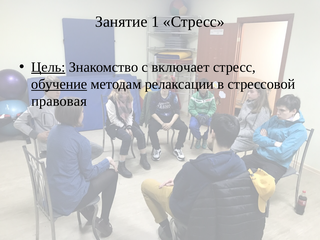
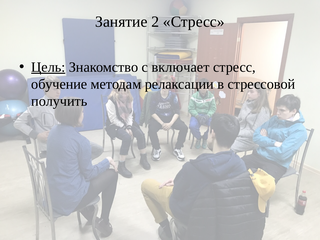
1: 1 -> 2 (155, 22)
обучение underline: present -> none (59, 84)
правовая: правовая -> получить (59, 101)
